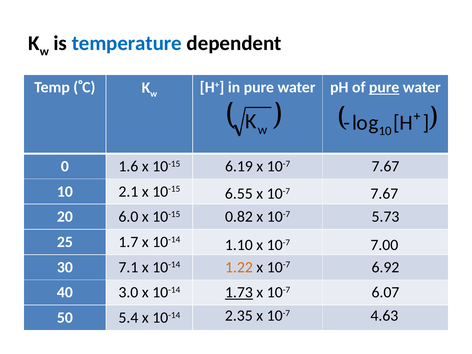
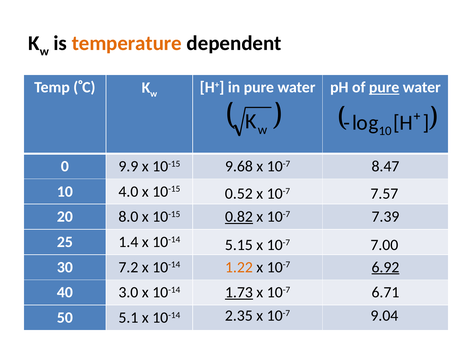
temperature colour: blue -> orange (127, 43)
1.6: 1.6 -> 9.9 (128, 166)
6.19: 6.19 -> 9.68 (239, 166)
7.67: 7.67 -> 8.47 (385, 166)
2.1: 2.1 -> 4.0 (128, 191)
6.55: 6.55 -> 0.52 (239, 194)
7.67: 7.67 -> 7.57 (384, 194)
6.0: 6.0 -> 8.0 (128, 217)
0.82 underline: none -> present (239, 217)
5.73: 5.73 -> 7.39 (385, 217)
1.7: 1.7 -> 1.4 (128, 242)
1.10: 1.10 -> 5.15 (239, 245)
7.1: 7.1 -> 7.2 (128, 267)
6.92 underline: none -> present (385, 267)
6.07: 6.07 -> 6.71 (385, 292)
4.63: 4.63 -> 9.04 (384, 316)
5.4: 5.4 -> 5.1 (128, 318)
